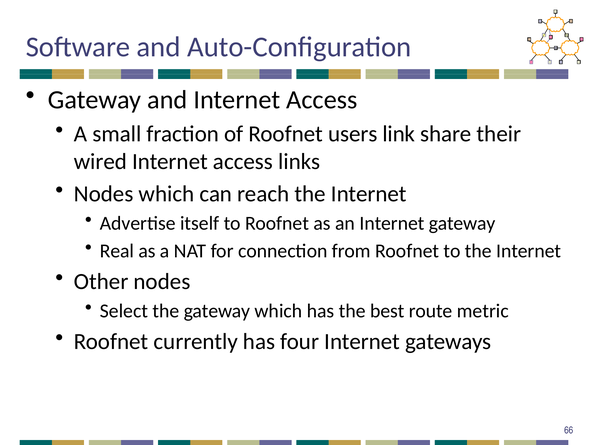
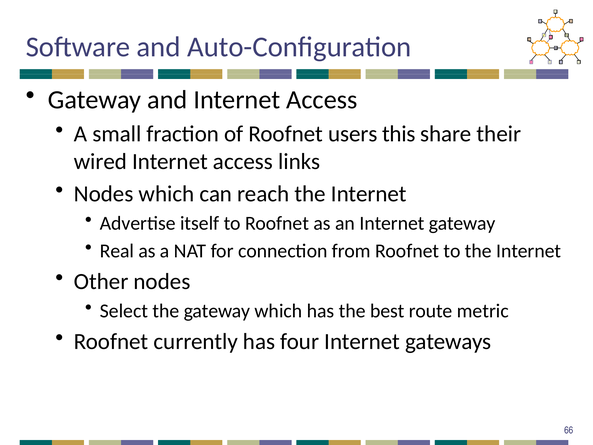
link: link -> this (399, 134)
